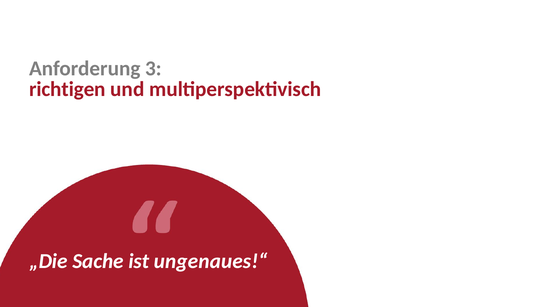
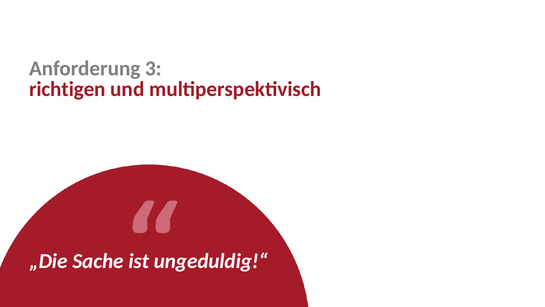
ungenaues!“: ungenaues!“ -> ungeduldig!“ (211, 261)
